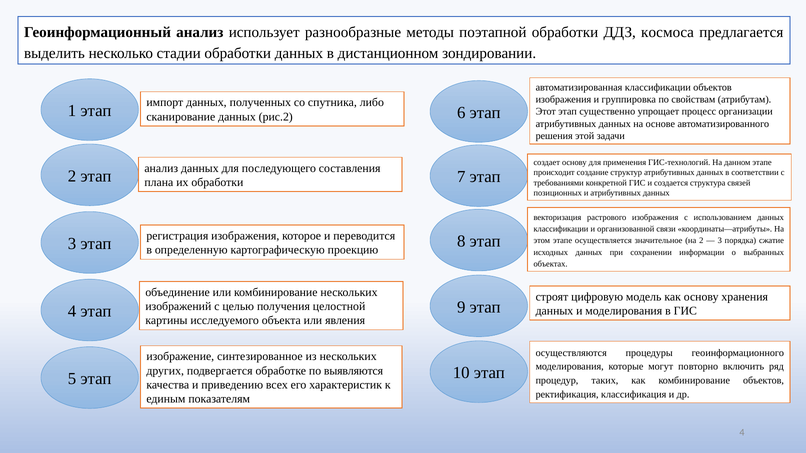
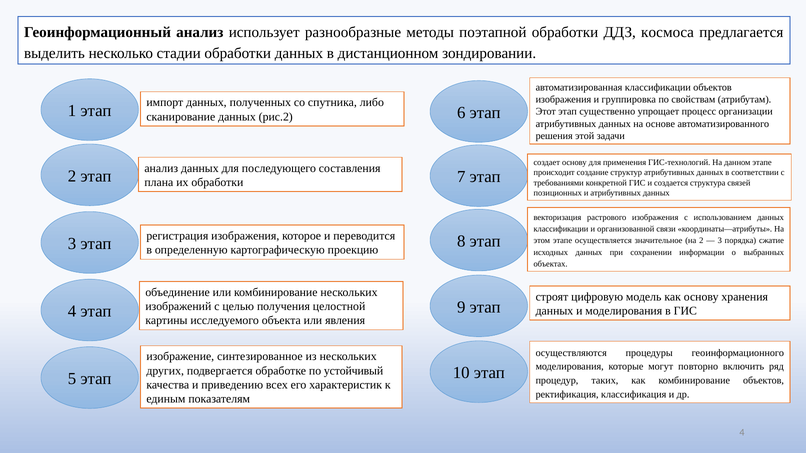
выявляются: выявляются -> устойчивый (354, 371)
